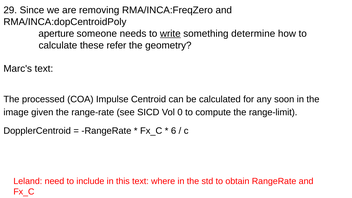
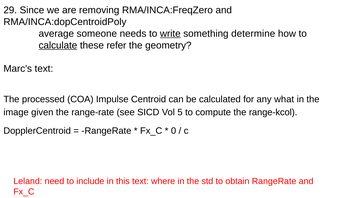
aperture: aperture -> average (56, 34)
calculate underline: none -> present (58, 45)
soon: soon -> what (284, 99)
0: 0 -> 5 (180, 112)
range-limit: range-limit -> range-kcol (273, 112)
6: 6 -> 0 (174, 131)
